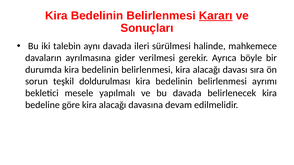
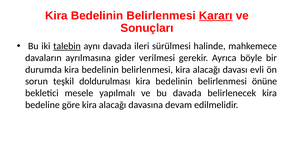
talebin underline: none -> present (67, 46)
sıra: sıra -> evli (257, 70)
ayrımı: ayrımı -> önüne (265, 82)
